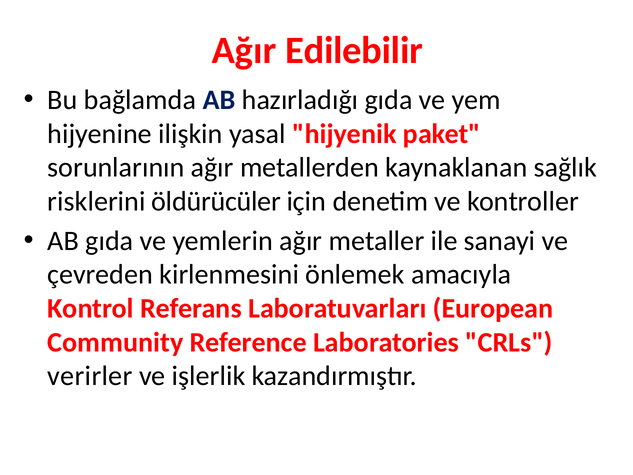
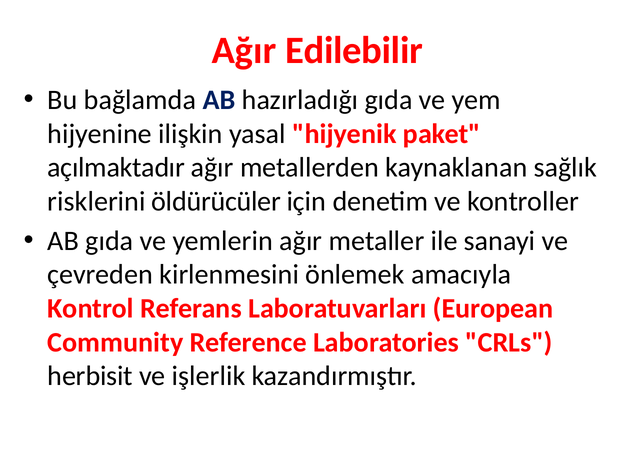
sorunlarının: sorunlarının -> açılmaktadır (116, 167)
verirler: verirler -> herbisit (90, 376)
